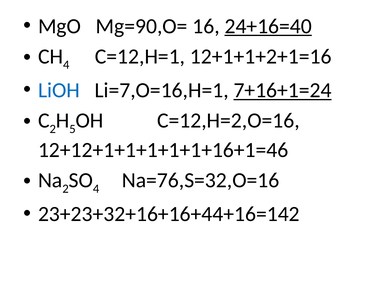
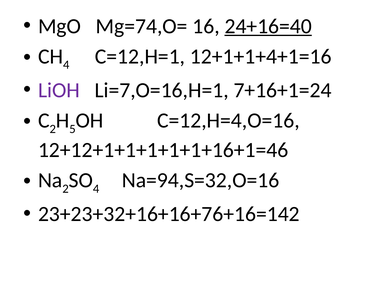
Mg=90,O=: Mg=90,O= -> Mg=74,O= (142, 26)
12+1+1+2+1=16: 12+1+1+2+1=16 -> 12+1+1+4+1=16 (261, 57)
LiOH colour: blue -> purple (59, 90)
7+16+1=24 underline: present -> none (283, 90)
C=12,H=2,O=16: C=12,H=2,O=16 -> C=12,H=4,O=16 (228, 121)
Na=76,S=32,O=16: Na=76,S=32,O=16 -> Na=94,S=32,O=16 (201, 181)
23+23+32+16+16+44+16=142: 23+23+32+16+16+44+16=142 -> 23+23+32+16+16+76+16=142 (169, 214)
